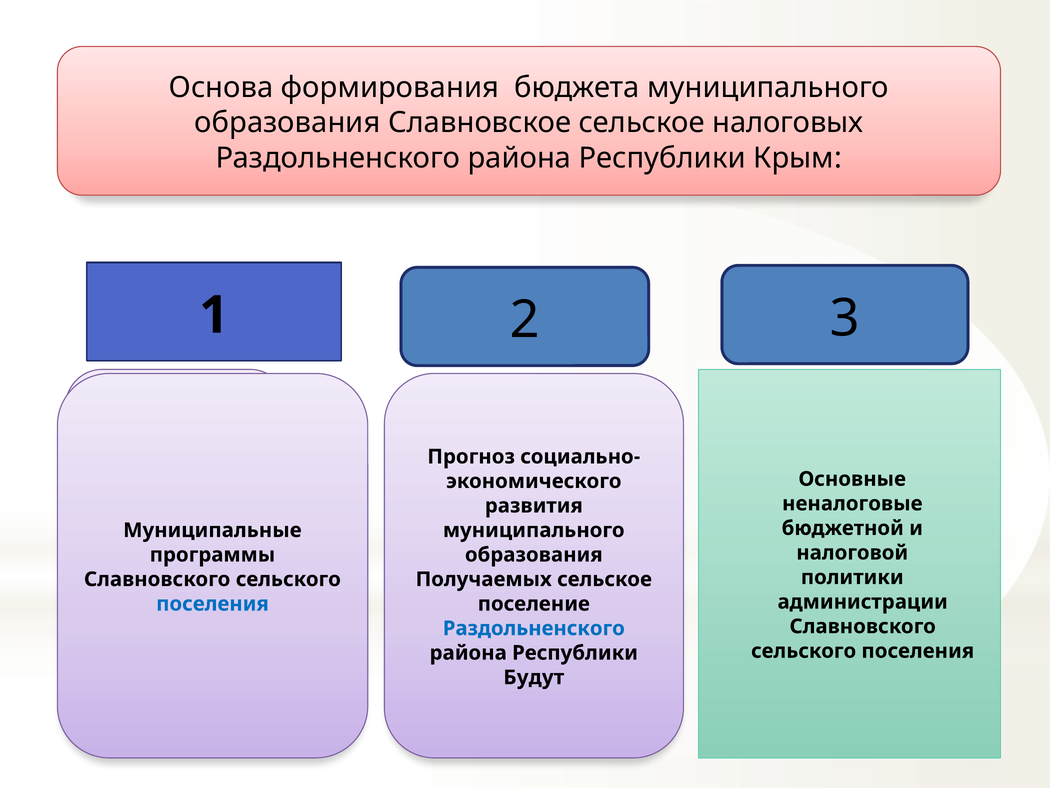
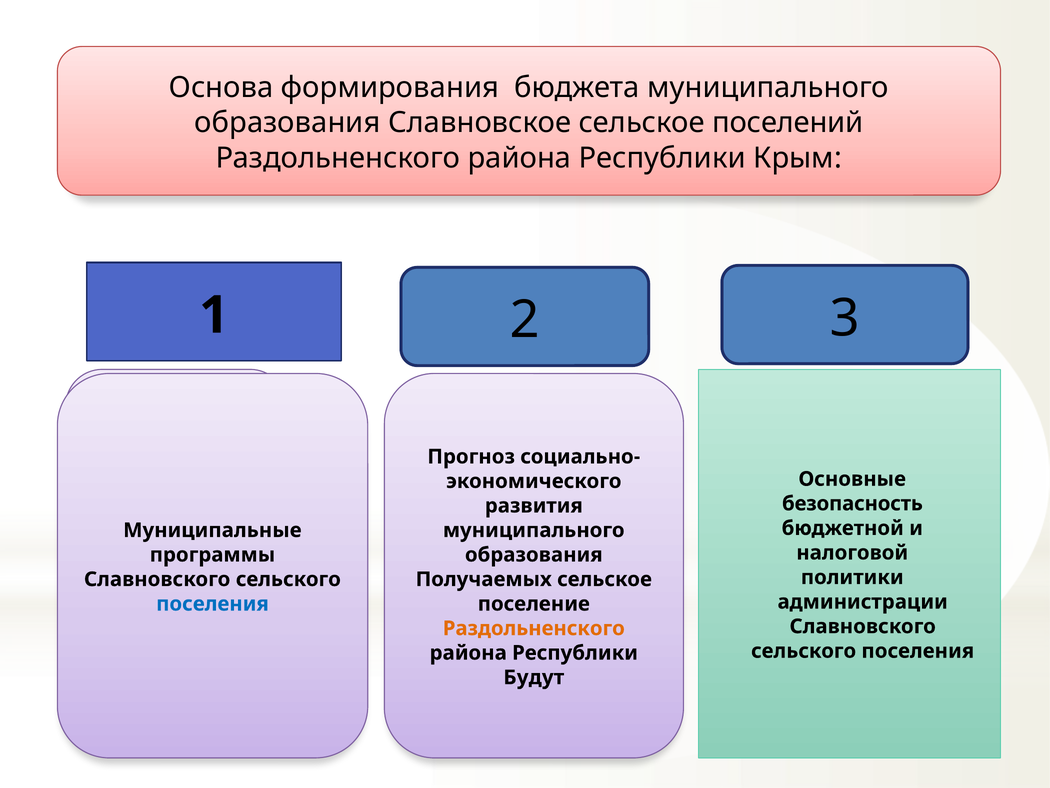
налоговых: налоговых -> поселений (788, 123)
неналоговые: неналоговые -> безопасность (852, 503)
Раздольненского colour: blue -> orange (534, 628)
